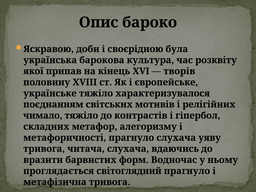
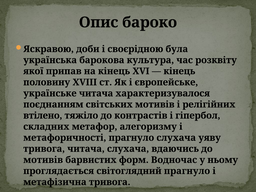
творів: творів -> кінець (179, 71)
українське тяжіло: тяжіло -> читача (96, 93)
чимало: чимало -> втілено (43, 116)
вразити: вразити -> мотивів (43, 160)
